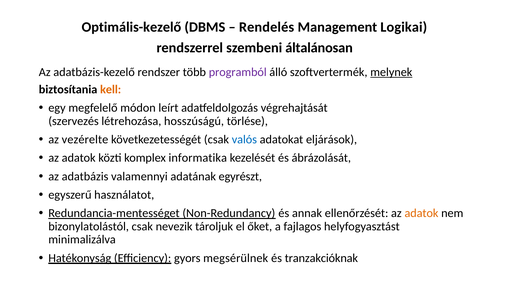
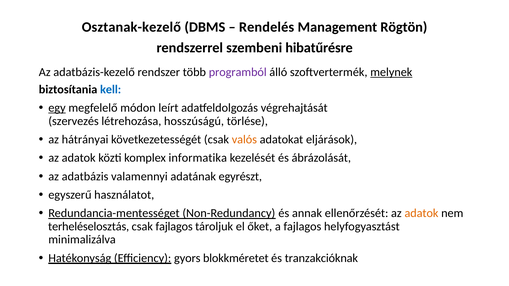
Optimális-kezelő: Optimális-kezelő -> Osztanak-kezelő (131, 27)
Logikai: Logikai -> Rögtön (404, 27)
általánosan: általánosan -> hibatűrésre (319, 48)
kell colour: orange -> blue (111, 90)
egy underline: none -> present (57, 108)
vezérelte: vezérelte -> hátrányai (85, 140)
valós colour: blue -> orange (244, 140)
bizonylatolástól: bizonylatolástól -> terheléselosztás (89, 227)
csak nevezik: nevezik -> fajlagos (174, 227)
megsérülnek: megsérülnek -> blokkméretet (236, 258)
